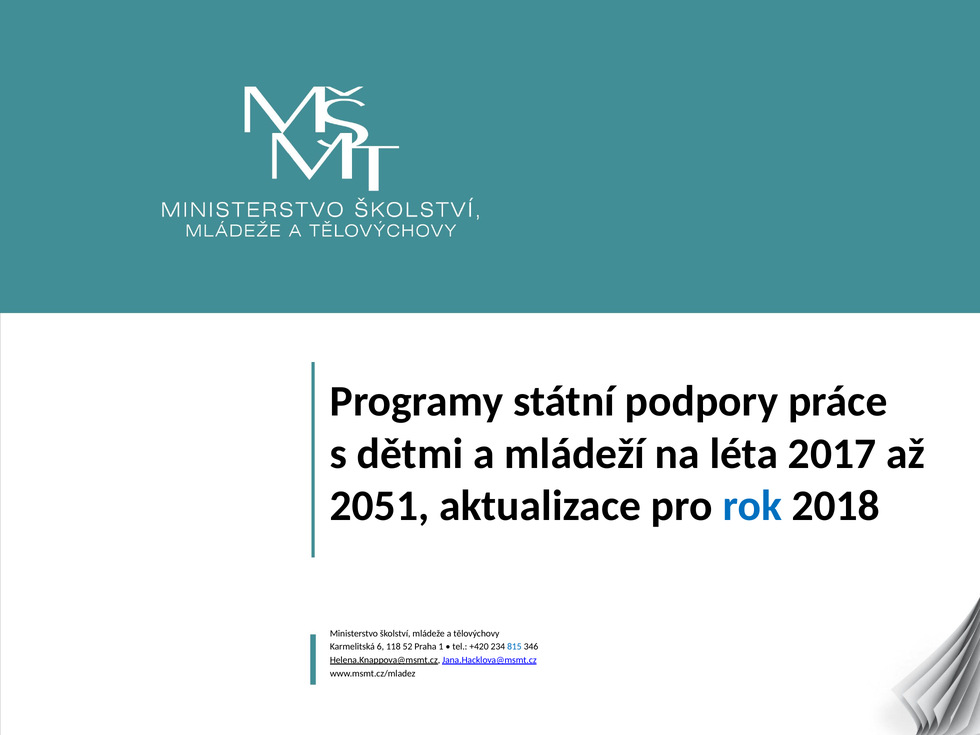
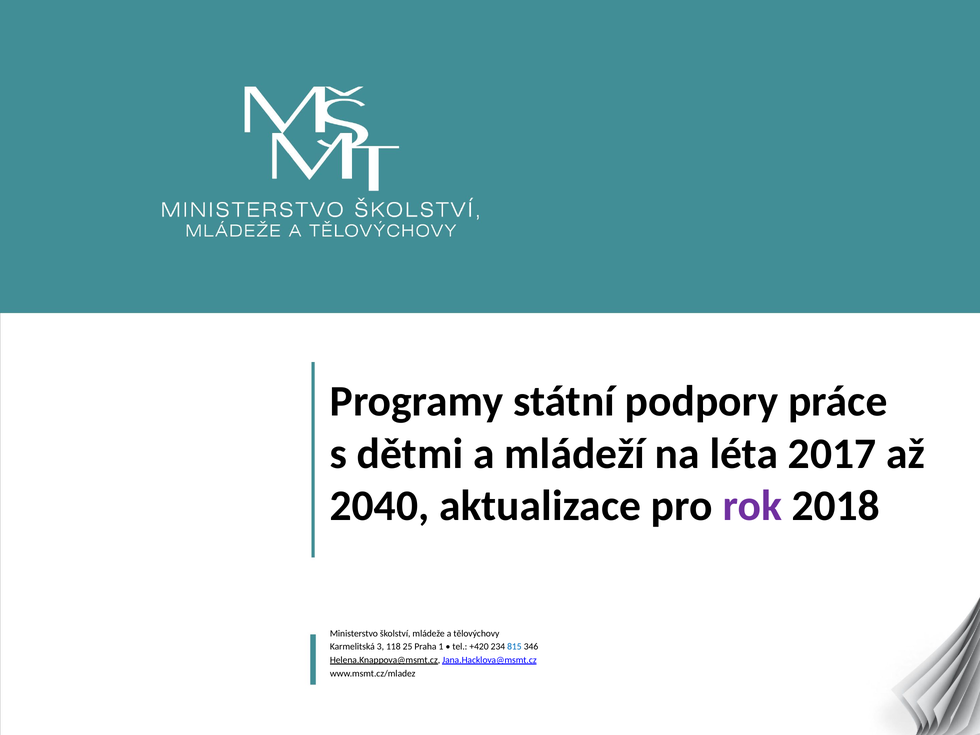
2051: 2051 -> 2040 (380, 506)
rok colour: blue -> purple (752, 506)
6: 6 -> 3 (380, 647)
52: 52 -> 25 (407, 647)
